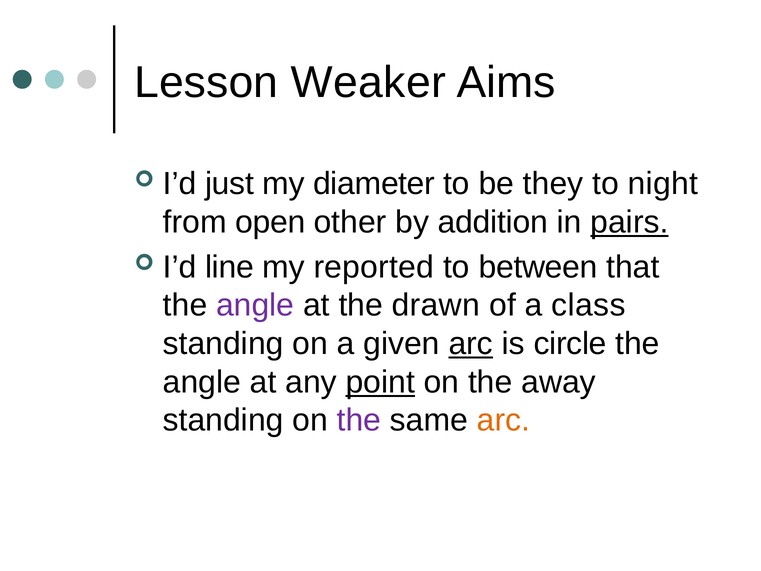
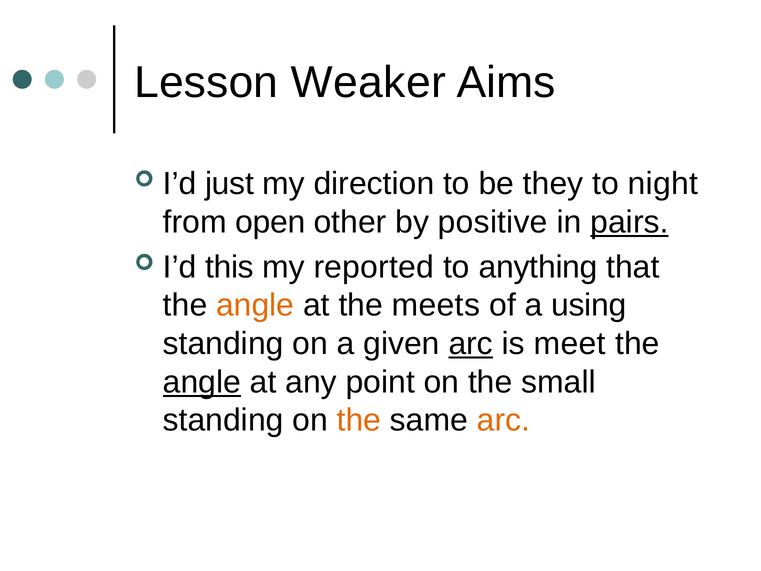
diameter: diameter -> direction (374, 184)
addition: addition -> positive (493, 222)
line: line -> this (229, 267)
between: between -> anything (538, 267)
angle colour: purple -> orange (255, 305)
drawn: drawn -> meets (436, 305)
class: class -> using (589, 305)
circle: circle -> meet (570, 344)
angle underline: none -> present (202, 382)
point underline: present -> none (380, 382)
away: away -> small (559, 382)
the colour: purple -> orange (359, 420)
